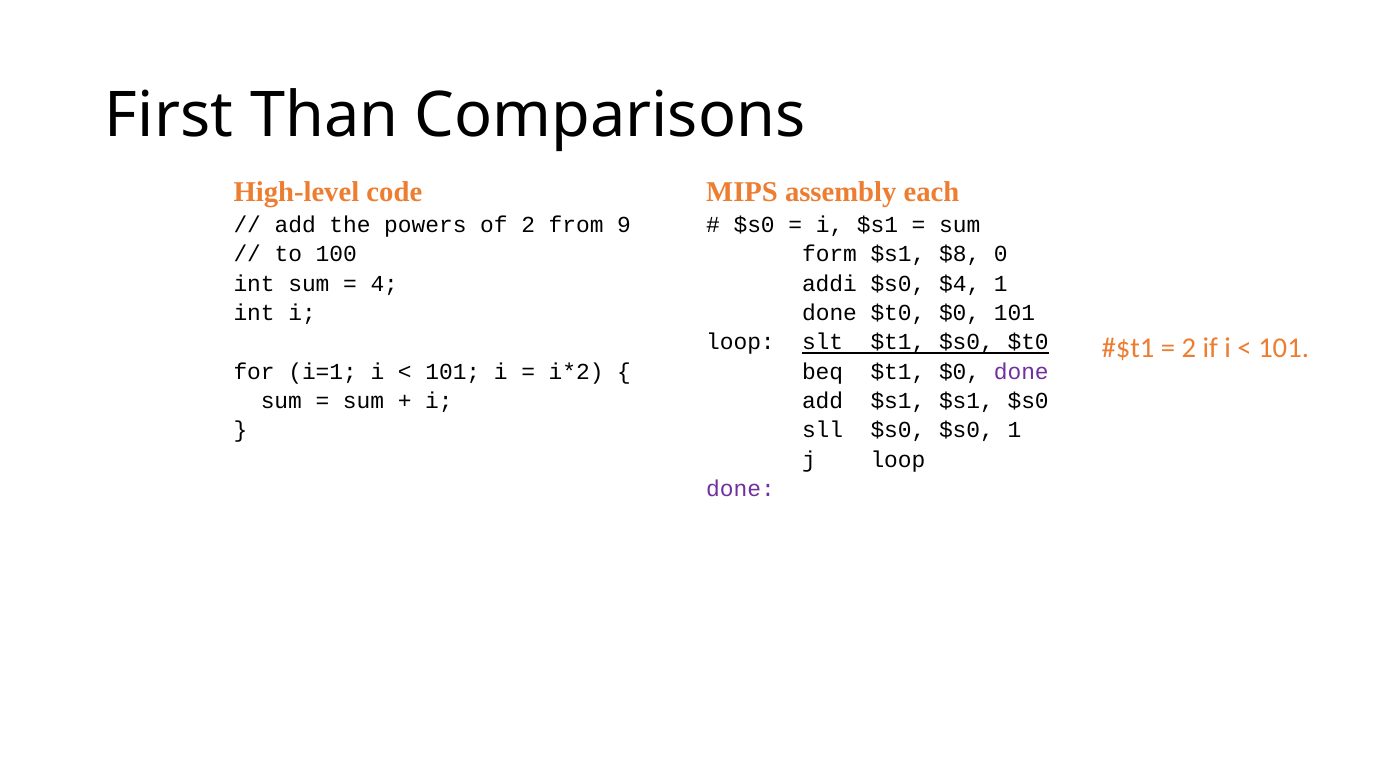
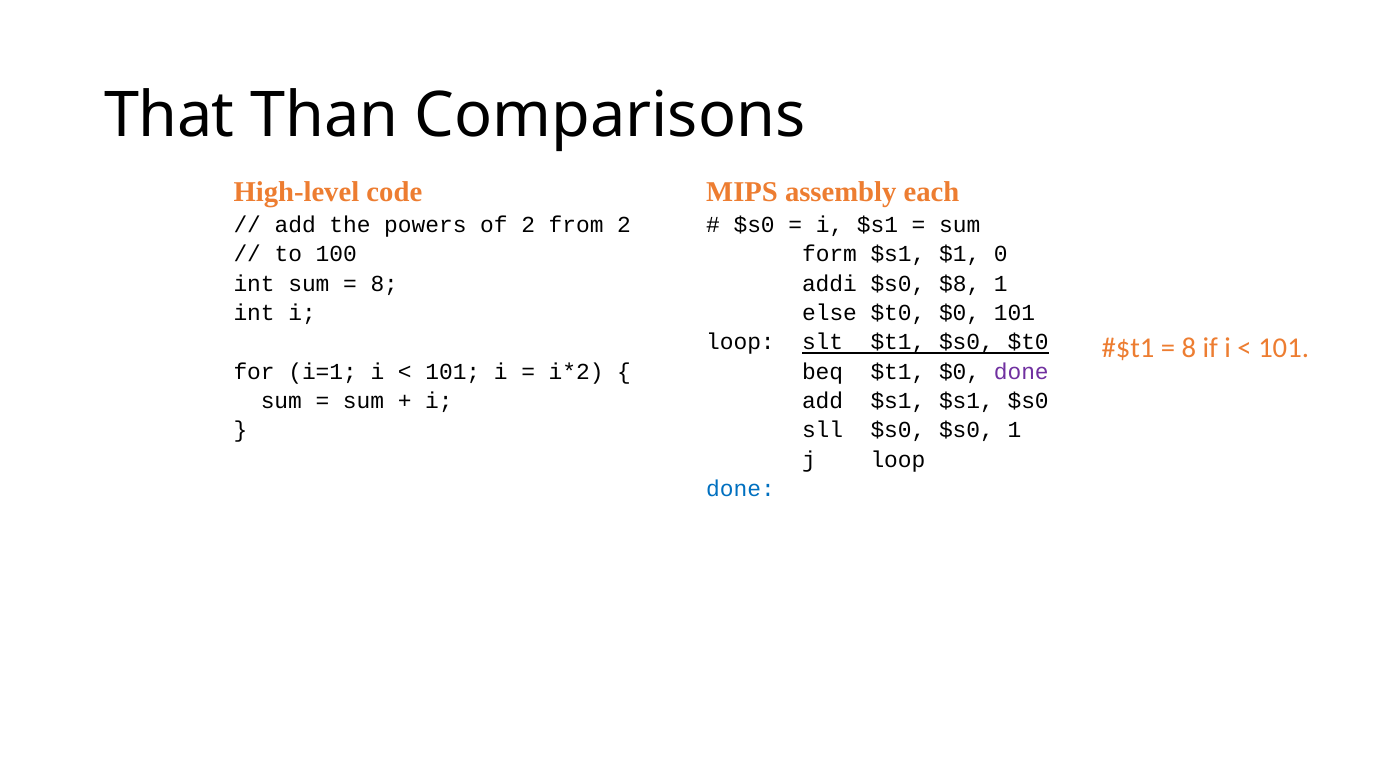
First: First -> That (170, 116)
from 9: 9 -> 2 (624, 225)
$8: $8 -> $1 (960, 254)
4: 4 -> 8 (384, 283)
$4: $4 -> $8 (960, 283)
done: done -> else (830, 313)
2: 2 -> 8 (1189, 348)
done colour: purple -> blue (741, 488)
